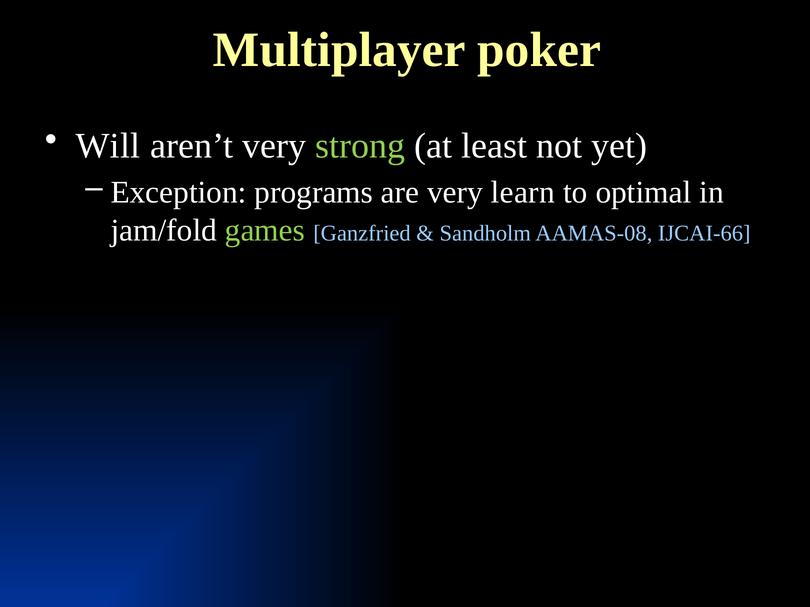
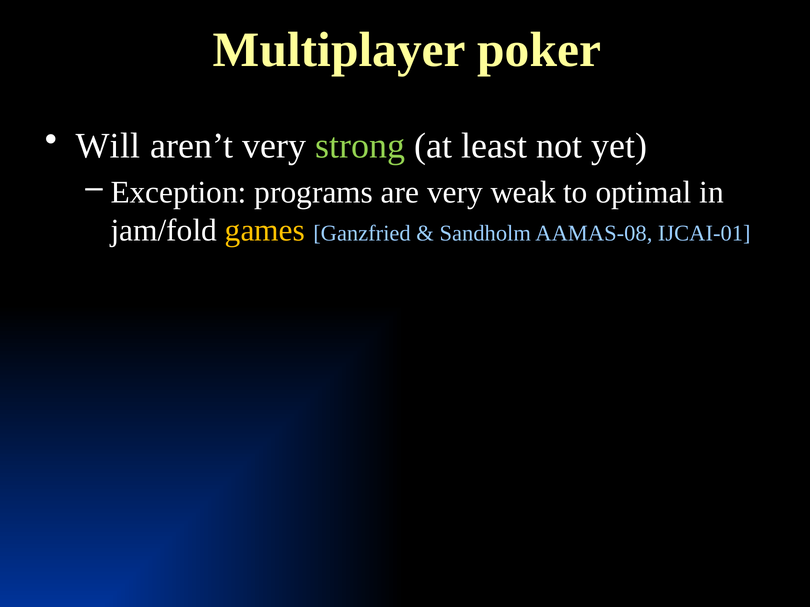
learn: learn -> weak (523, 193)
games colour: light green -> yellow (265, 230)
IJCAI-66: IJCAI-66 -> IJCAI-01 (704, 233)
